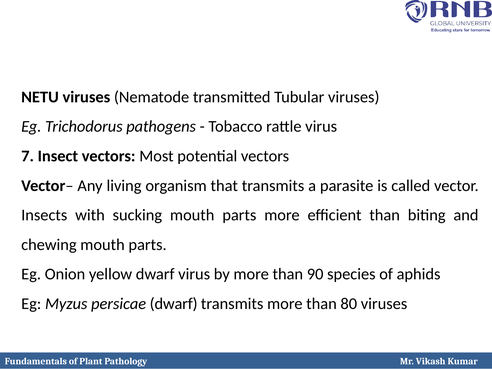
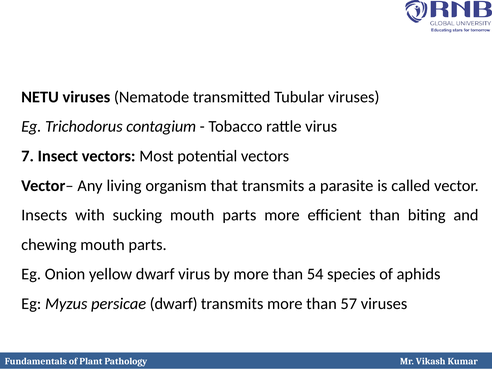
pathogens: pathogens -> contagium (161, 127)
90: 90 -> 54 (315, 274)
80: 80 -> 57 (349, 304)
